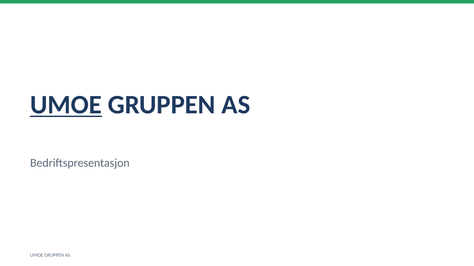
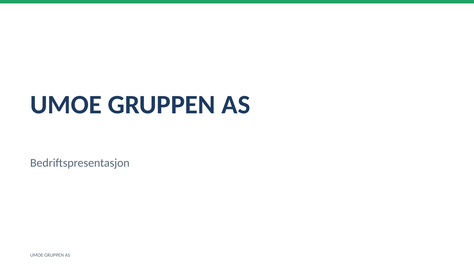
UMOE underline: present -> none (66, 105)
